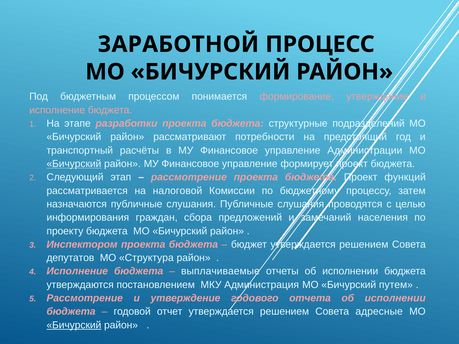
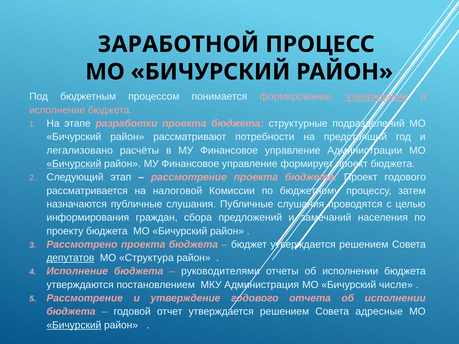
утверждение underline: none -> present (377, 97)
транспортный: транспортный -> легализовано (80, 150)
Проект функций: функций -> годового (405, 177)
Инспектором: Инспектором -> Рассмотрено (82, 245)
депутатов underline: none -> present (70, 258)
выплачиваемые: выплачиваемые -> руководителями (220, 271)
путем: путем -> числе (396, 285)
